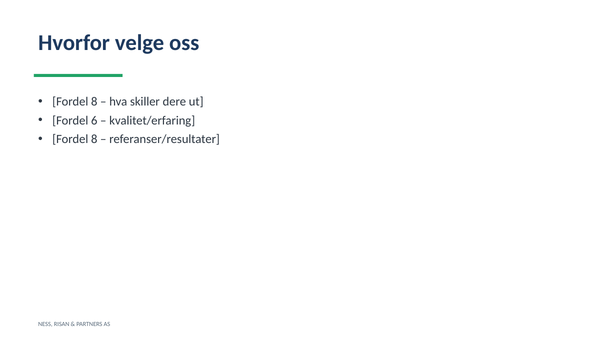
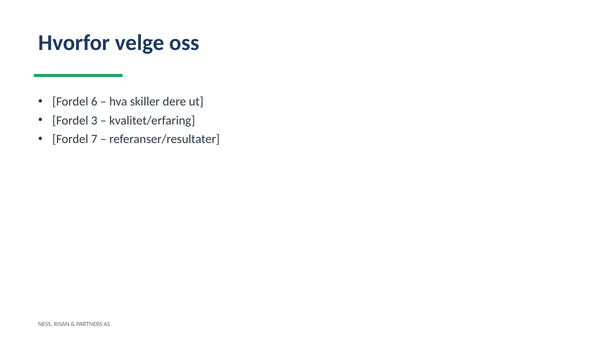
8: 8 -> 6 (94, 102)
6: 6 -> 3 (94, 121)
8: 8 -> 7 (94, 139)
